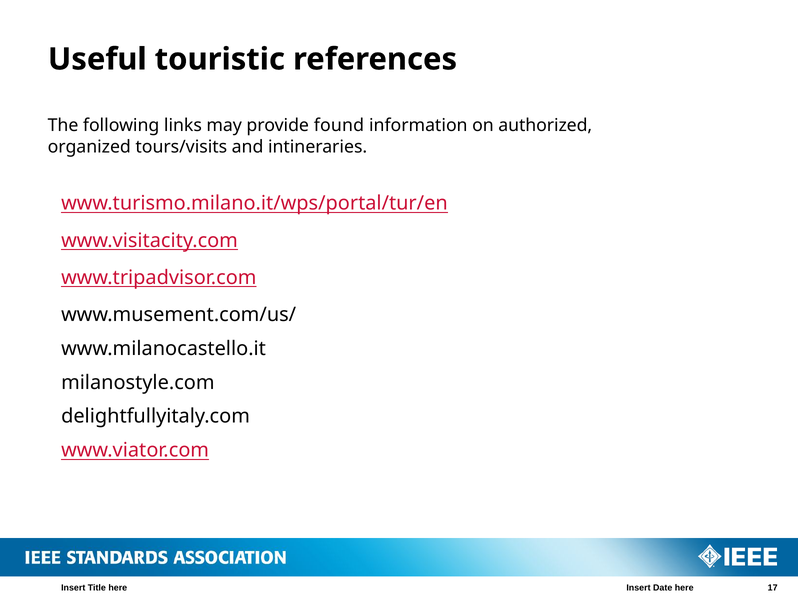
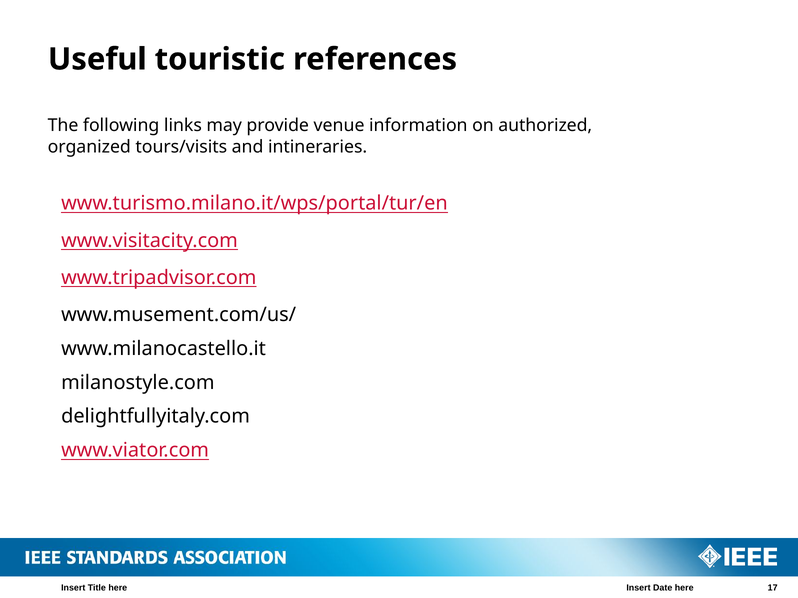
found: found -> venue (339, 126)
